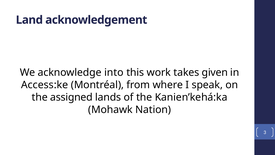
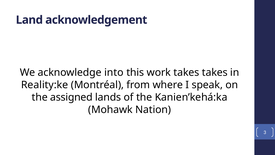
takes given: given -> takes (215, 72)
Access:ke: Access:ke -> Reality:ke (45, 85)
